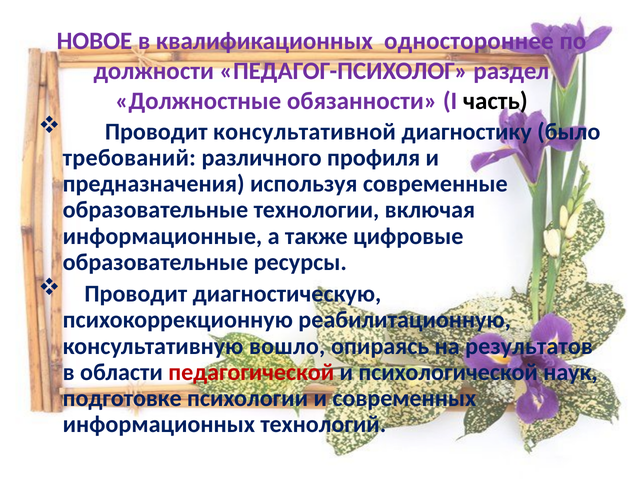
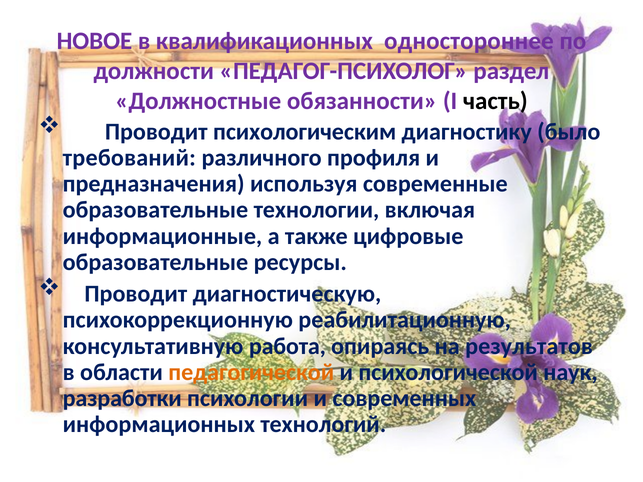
консультативной: консультативной -> психологическим (305, 132)
вошло: вошло -> работа (287, 346)
педагогической colour: red -> orange (251, 372)
подготовке: подготовке -> разработки (122, 398)
